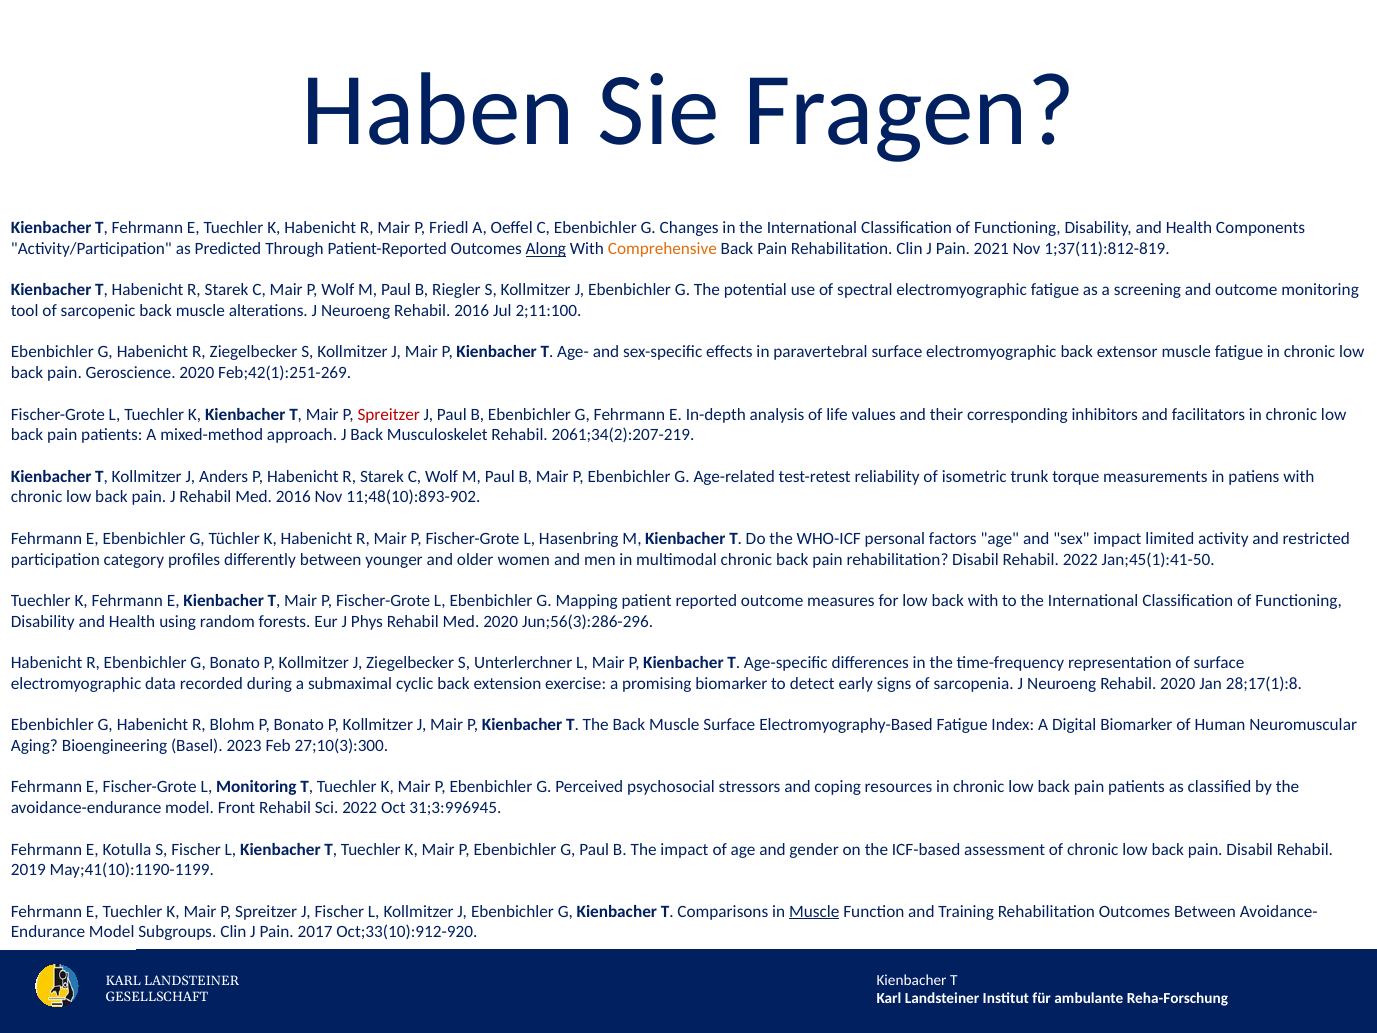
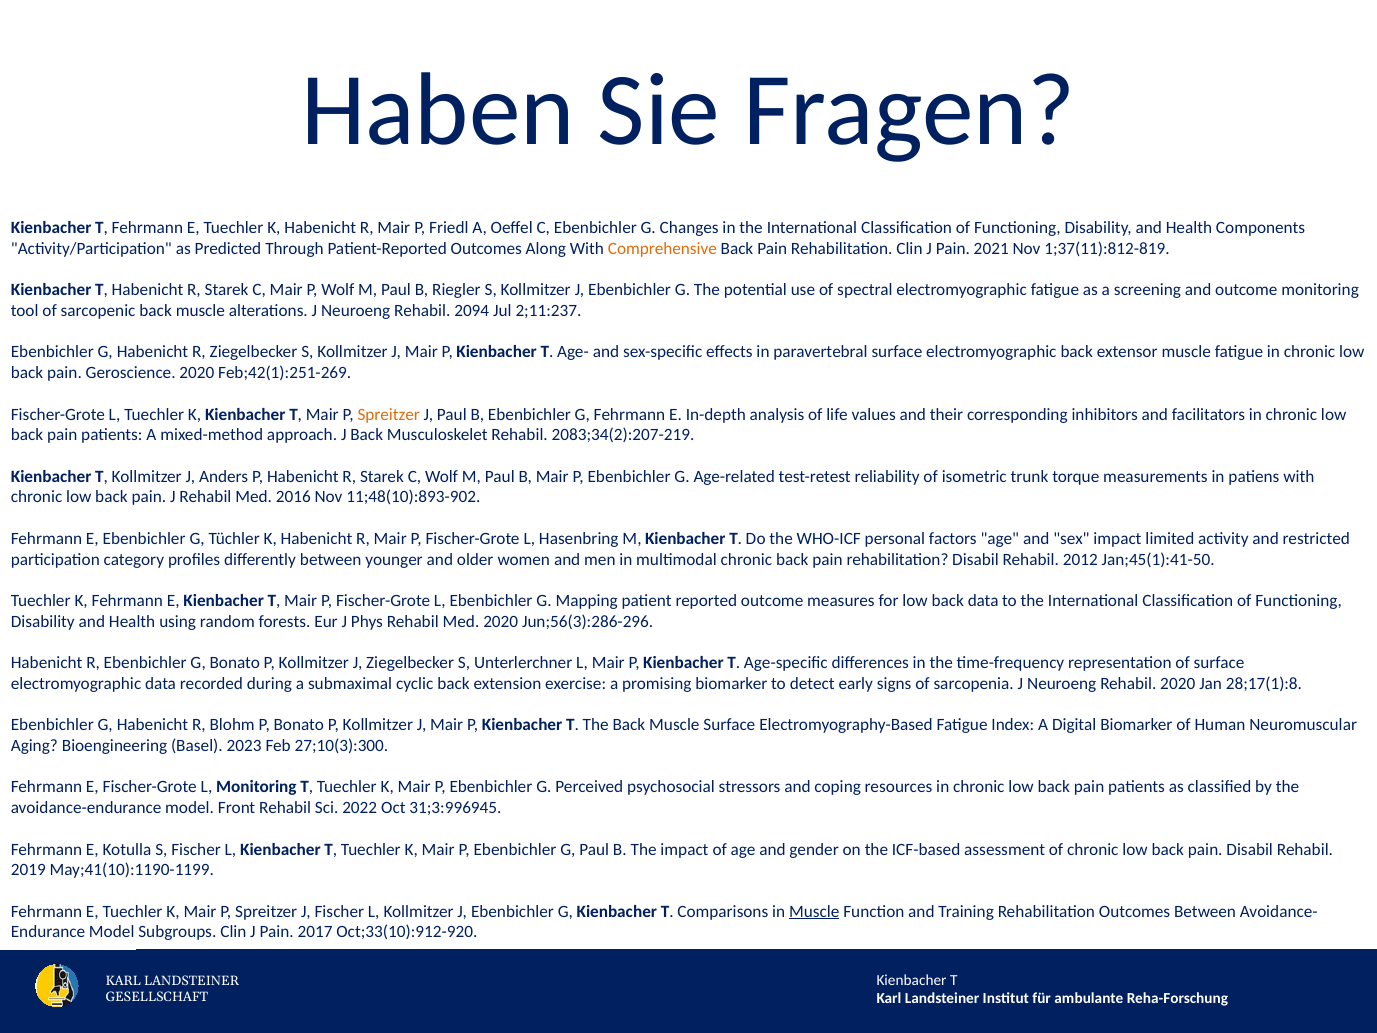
Along underline: present -> none (546, 249)
Rehabil 2016: 2016 -> 2094 (472, 311)
2;11:100: 2;11:100 -> 2;11:237 (548, 311)
Spreitzer colour: red -> orange (389, 414)
2061;34(2):207-219: 2061;34(2):207-219 -> 2083;34(2):207-219 (623, 435)
Rehabil 2022: 2022 -> 2012 (1080, 559)
back with: with -> data (983, 601)
